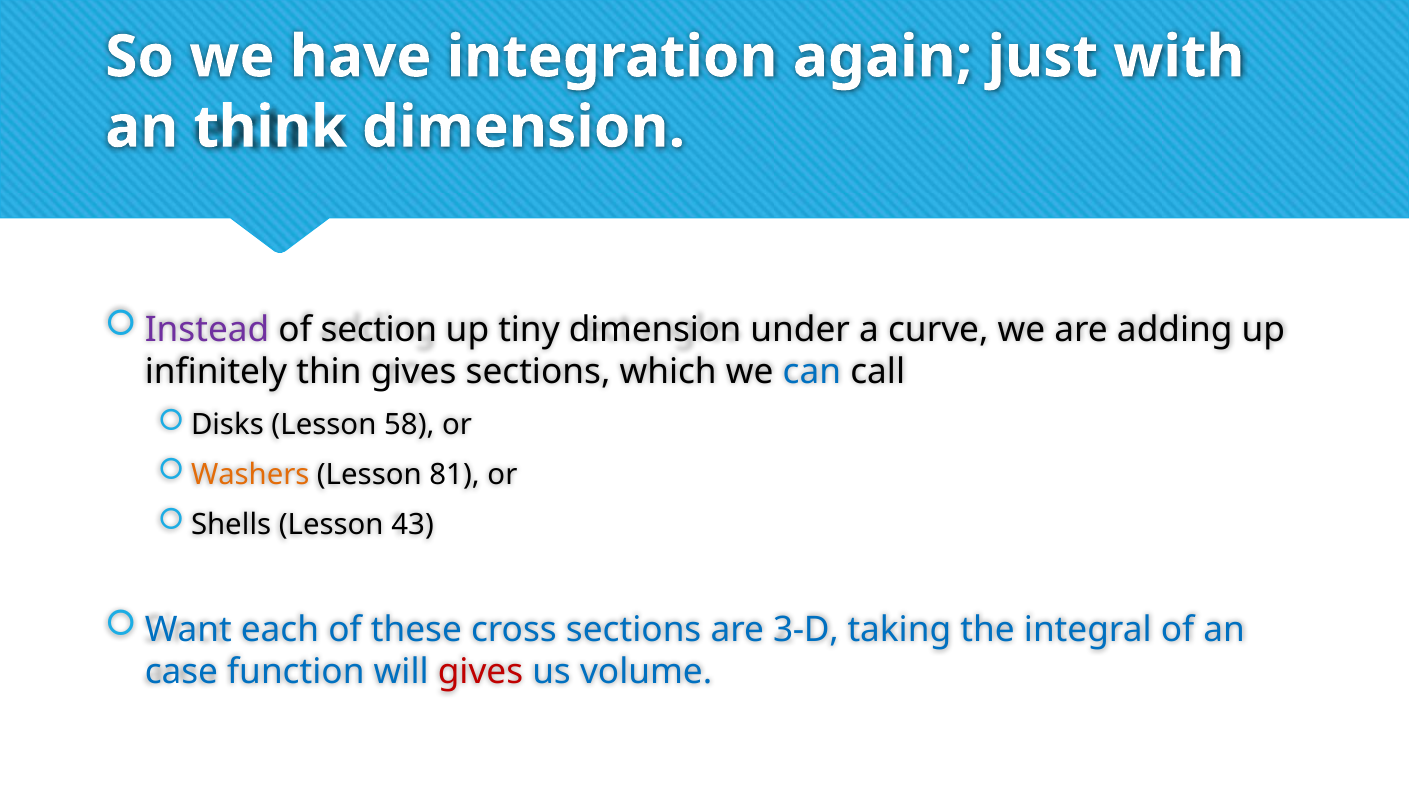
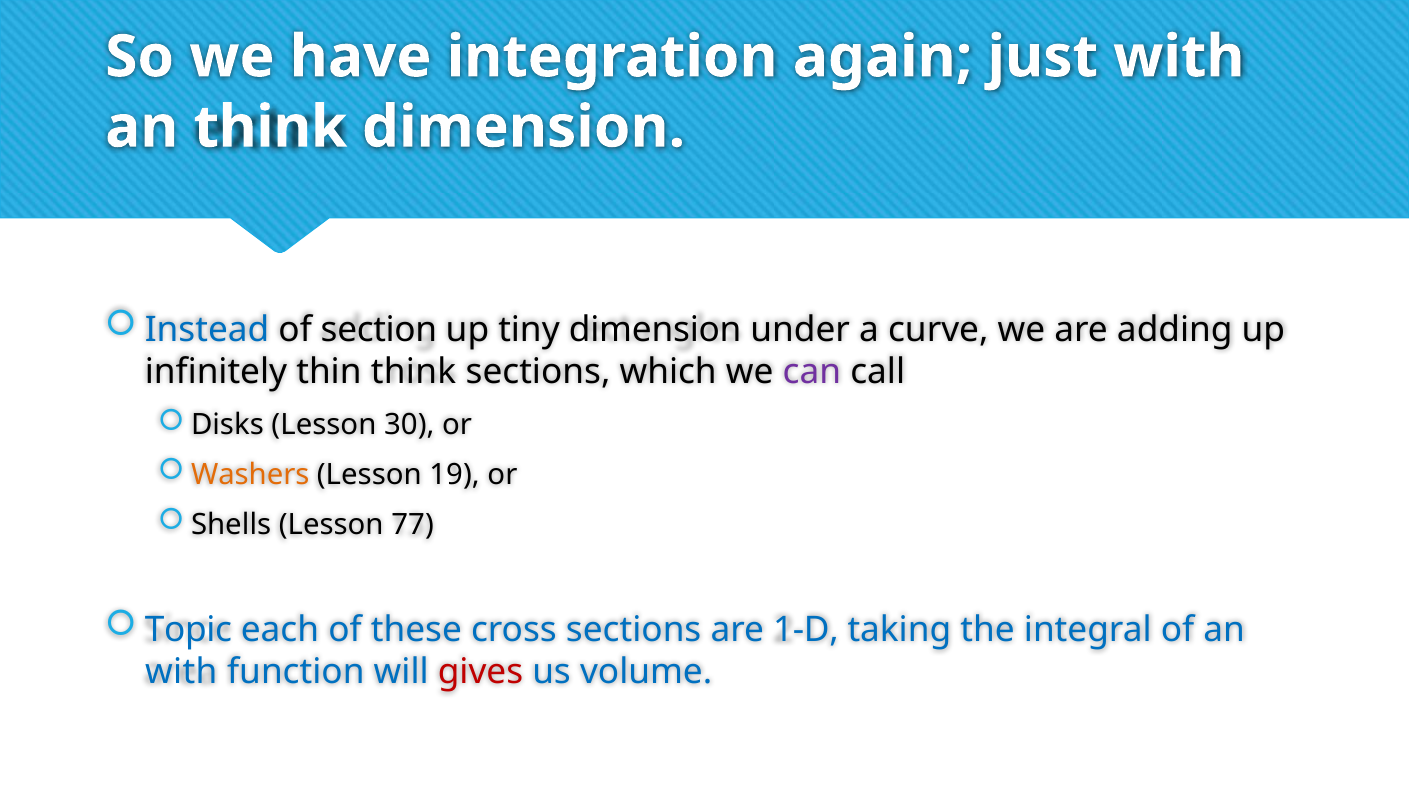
Instead colour: purple -> blue (207, 330)
thin gives: gives -> think (414, 372)
can colour: blue -> purple (812, 372)
58: 58 -> 30 (409, 425)
81: 81 -> 19 (455, 475)
43: 43 -> 77 (413, 525)
Want: Want -> Topic (188, 630)
3-D: 3-D -> 1-D (806, 630)
case: case -> with (181, 673)
